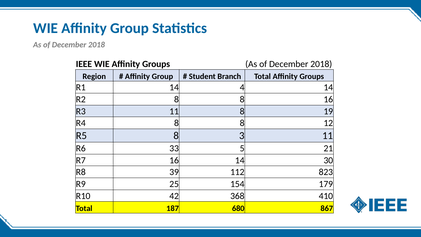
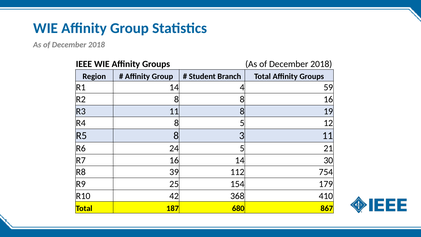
4 14: 14 -> 59 (328, 87)
R4 8 8: 8 -> 5 (242, 123)
33: 33 -> 24 (174, 148)
823: 823 -> 754 (326, 172)
